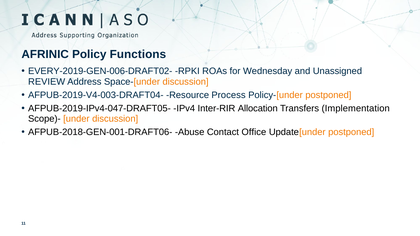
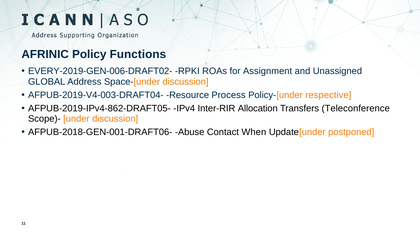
Wednesday: Wednesday -> Assignment (268, 71)
REVIEW: REVIEW -> GLOBAL (47, 82)
Policy-[under postponed: postponed -> respective (328, 95)
AFPUB-2019-IPv4-047-DRAFT05-: AFPUB-2019-IPv4-047-DRAFT05- -> AFPUB-2019-IPv4-862-DRAFT05- (99, 109)
Implementation: Implementation -> Teleconference (356, 109)
Office: Office -> When (254, 132)
